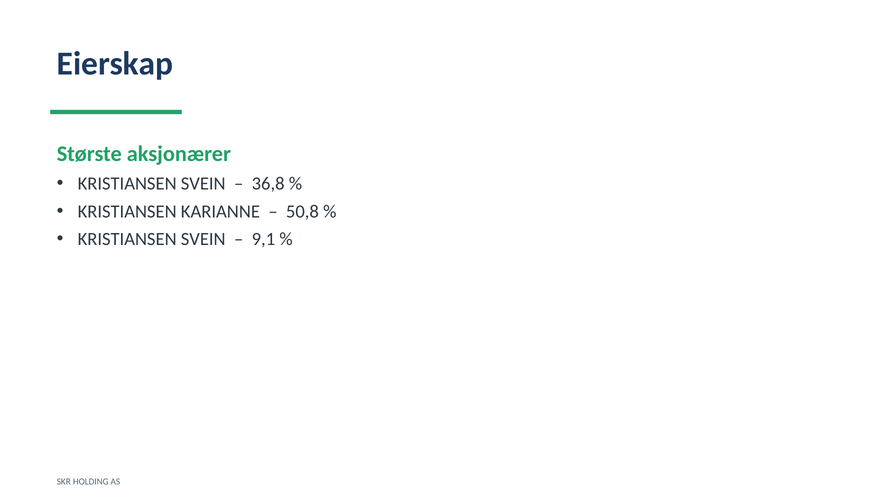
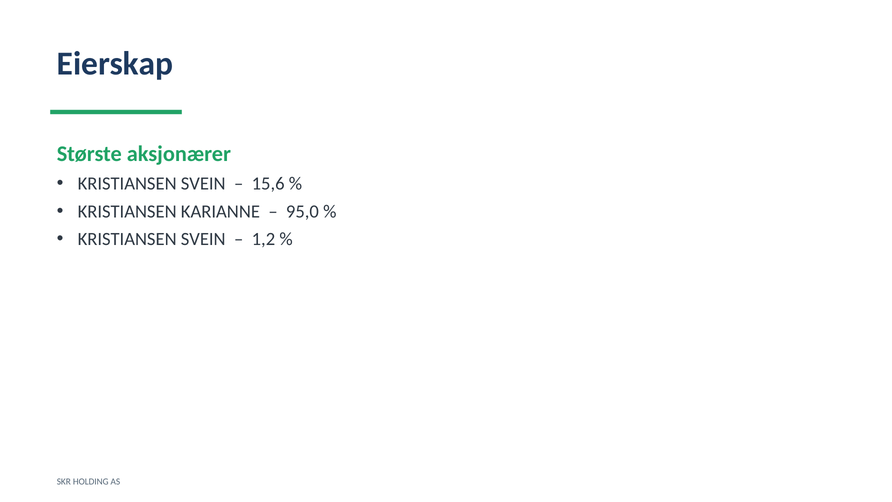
36,8: 36,8 -> 15,6 (268, 183)
50,8: 50,8 -> 95,0 (302, 211)
9,1: 9,1 -> 1,2 (263, 239)
